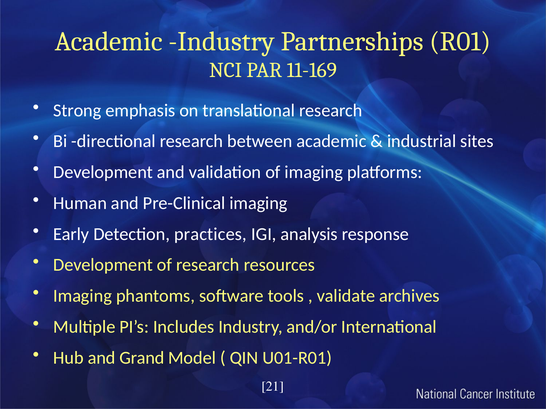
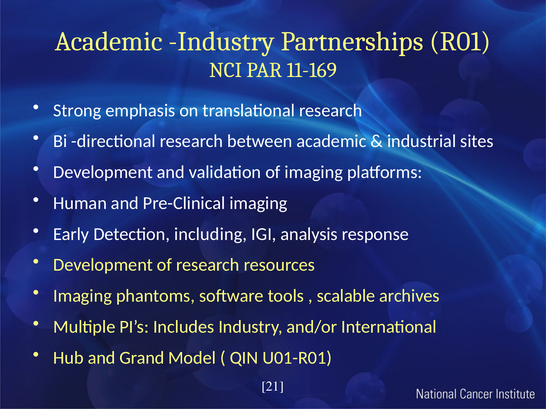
practices: practices -> including (211, 234)
validate: validate -> scalable (346, 296)
